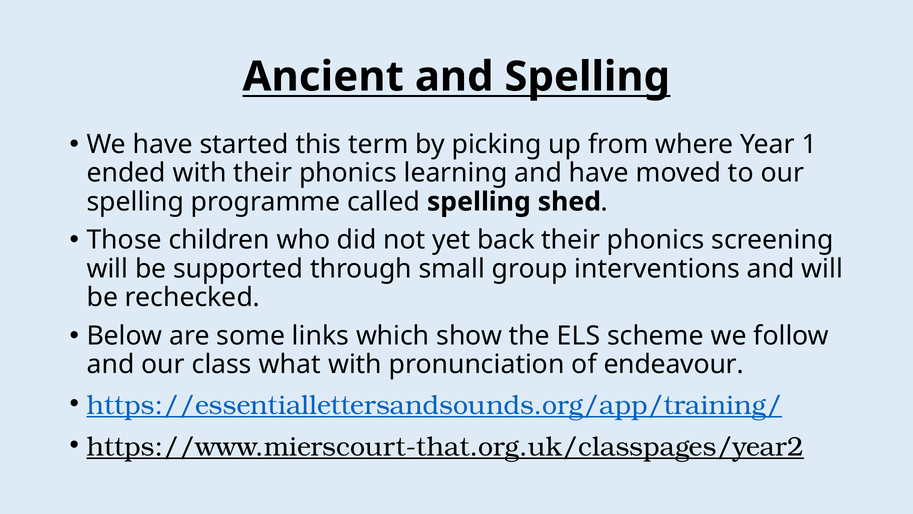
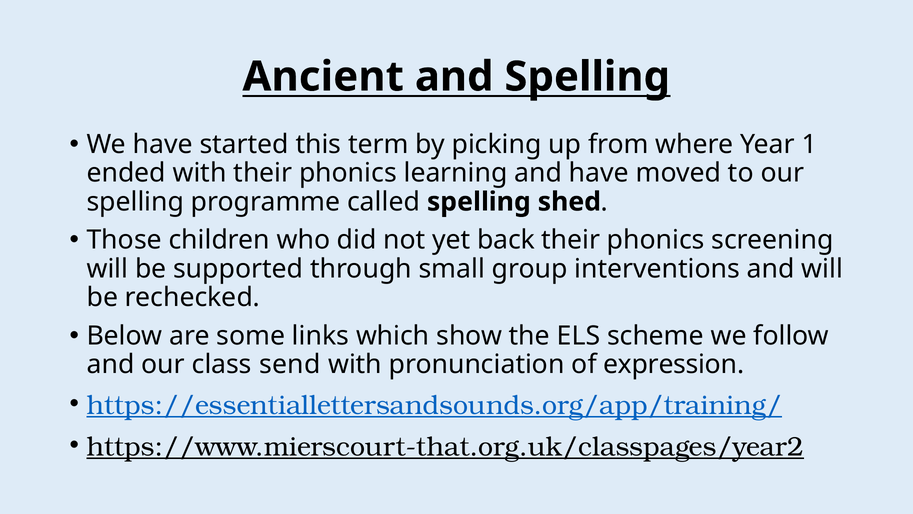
what: what -> send (290, 364)
endeavour: endeavour -> expression (674, 364)
